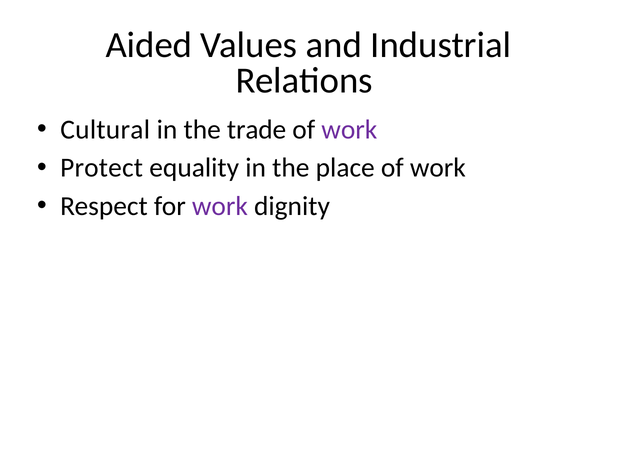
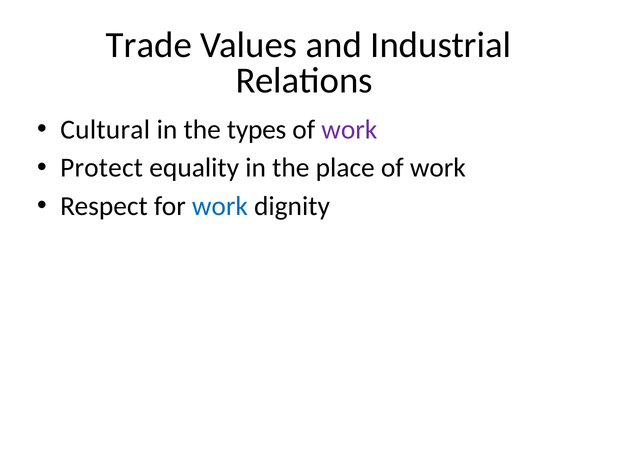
Aided: Aided -> Trade (149, 45)
trade: trade -> types (257, 129)
work colour: purple -> blue (220, 206)
